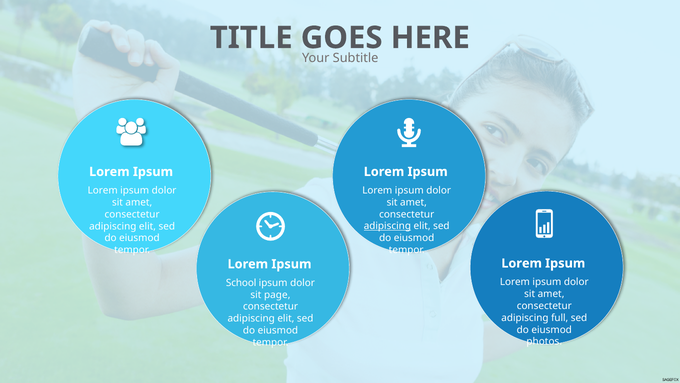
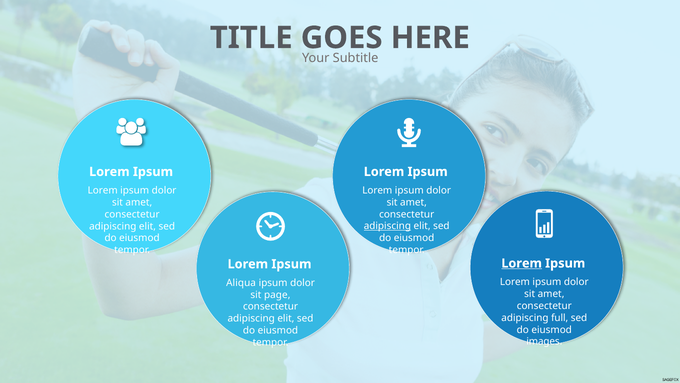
Lorem underline: none -> present (522, 263)
School: School -> Aliqua (241, 282)
photos: photos -> images (544, 341)
